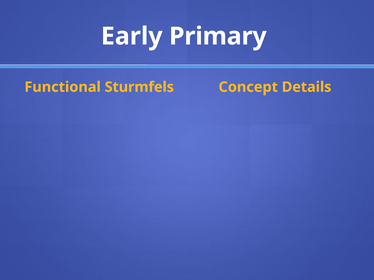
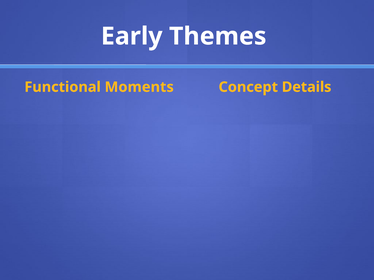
Primary: Primary -> Themes (218, 36)
Sturmfels: Sturmfels -> Moments (139, 87)
